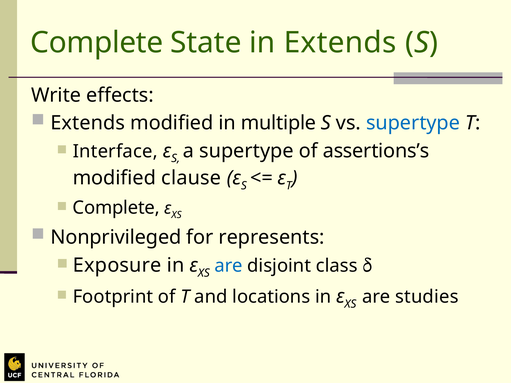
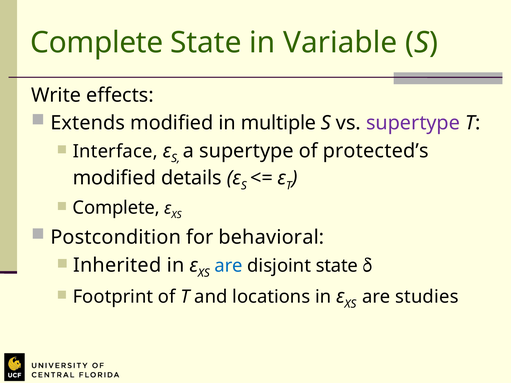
in Extends: Extends -> Variable (340, 43)
supertype colour: blue -> purple (413, 123)
assertions’s: assertions’s -> protected’s (376, 151)
clause: clause -> details (191, 178)
Nonprivileged: Nonprivileged -> Postcondition (116, 237)
represents: represents -> behavioral (271, 237)
Exposure: Exposure -> Inherited (117, 265)
disjoint class: class -> state (337, 266)
